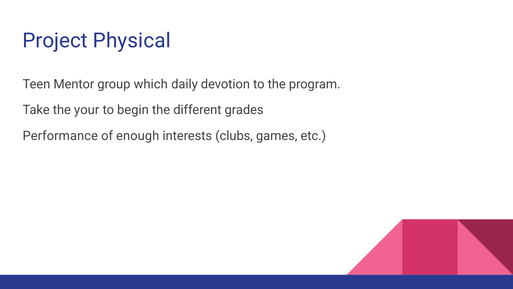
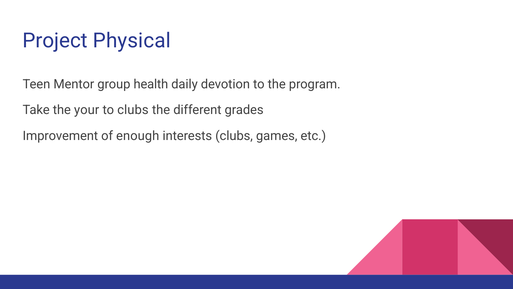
which: which -> health (151, 84)
to begin: begin -> clubs (133, 110)
Performance: Performance -> Improvement (60, 136)
